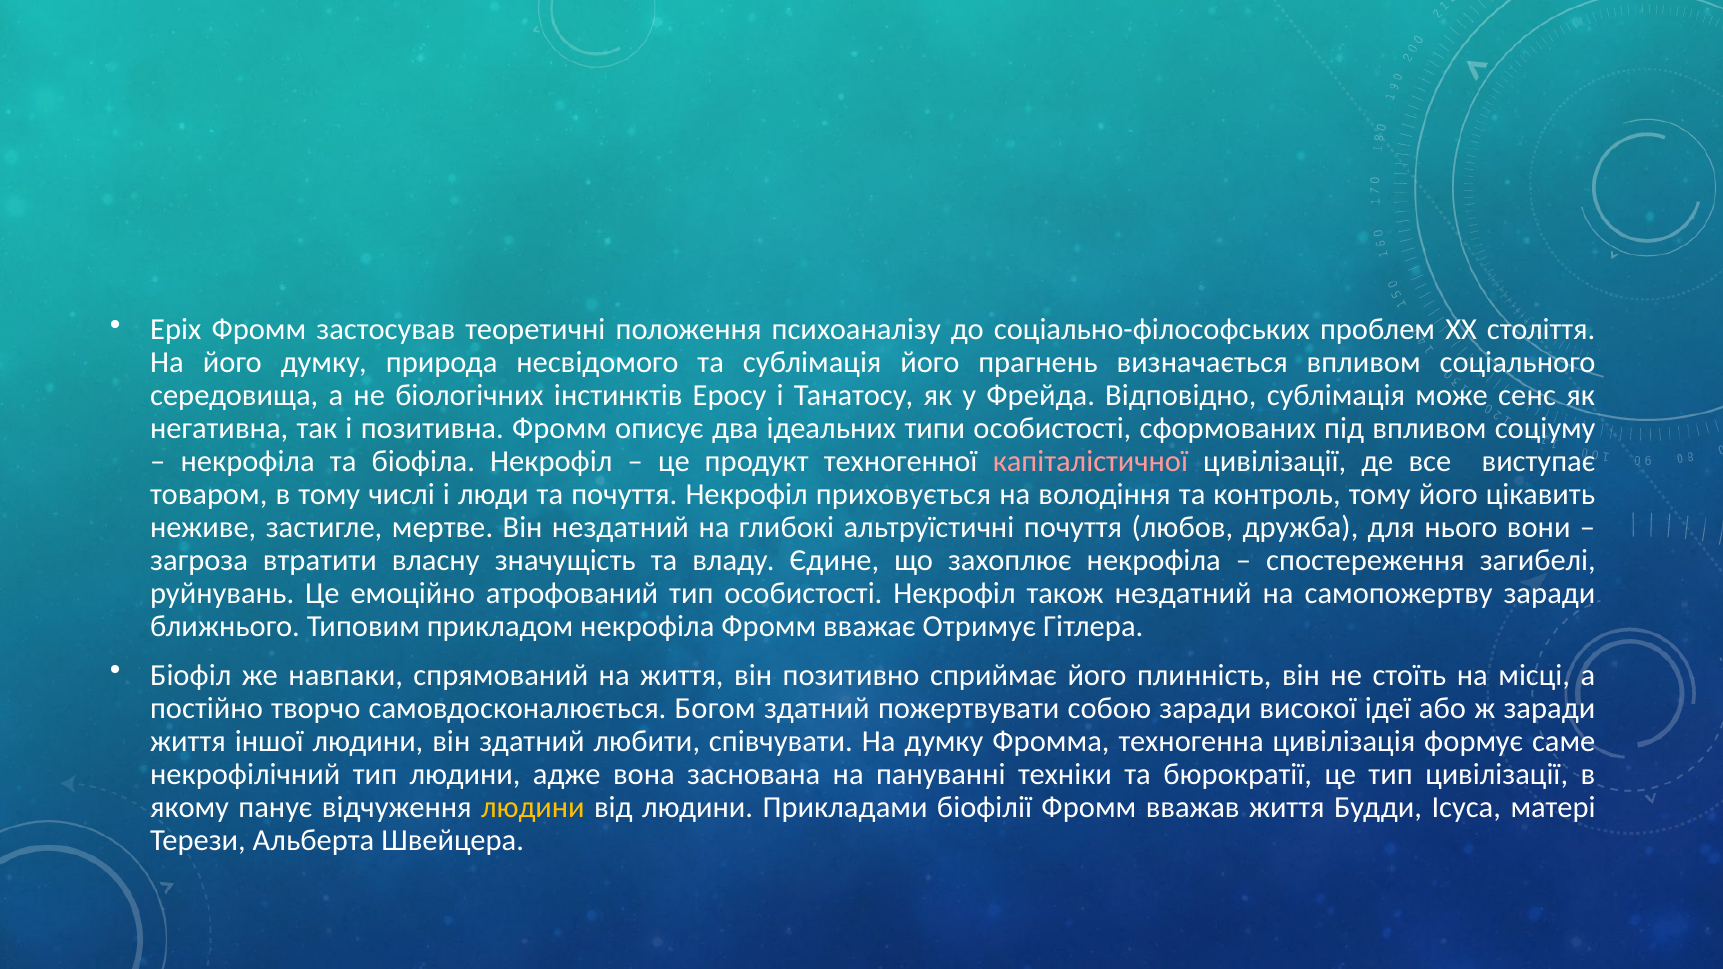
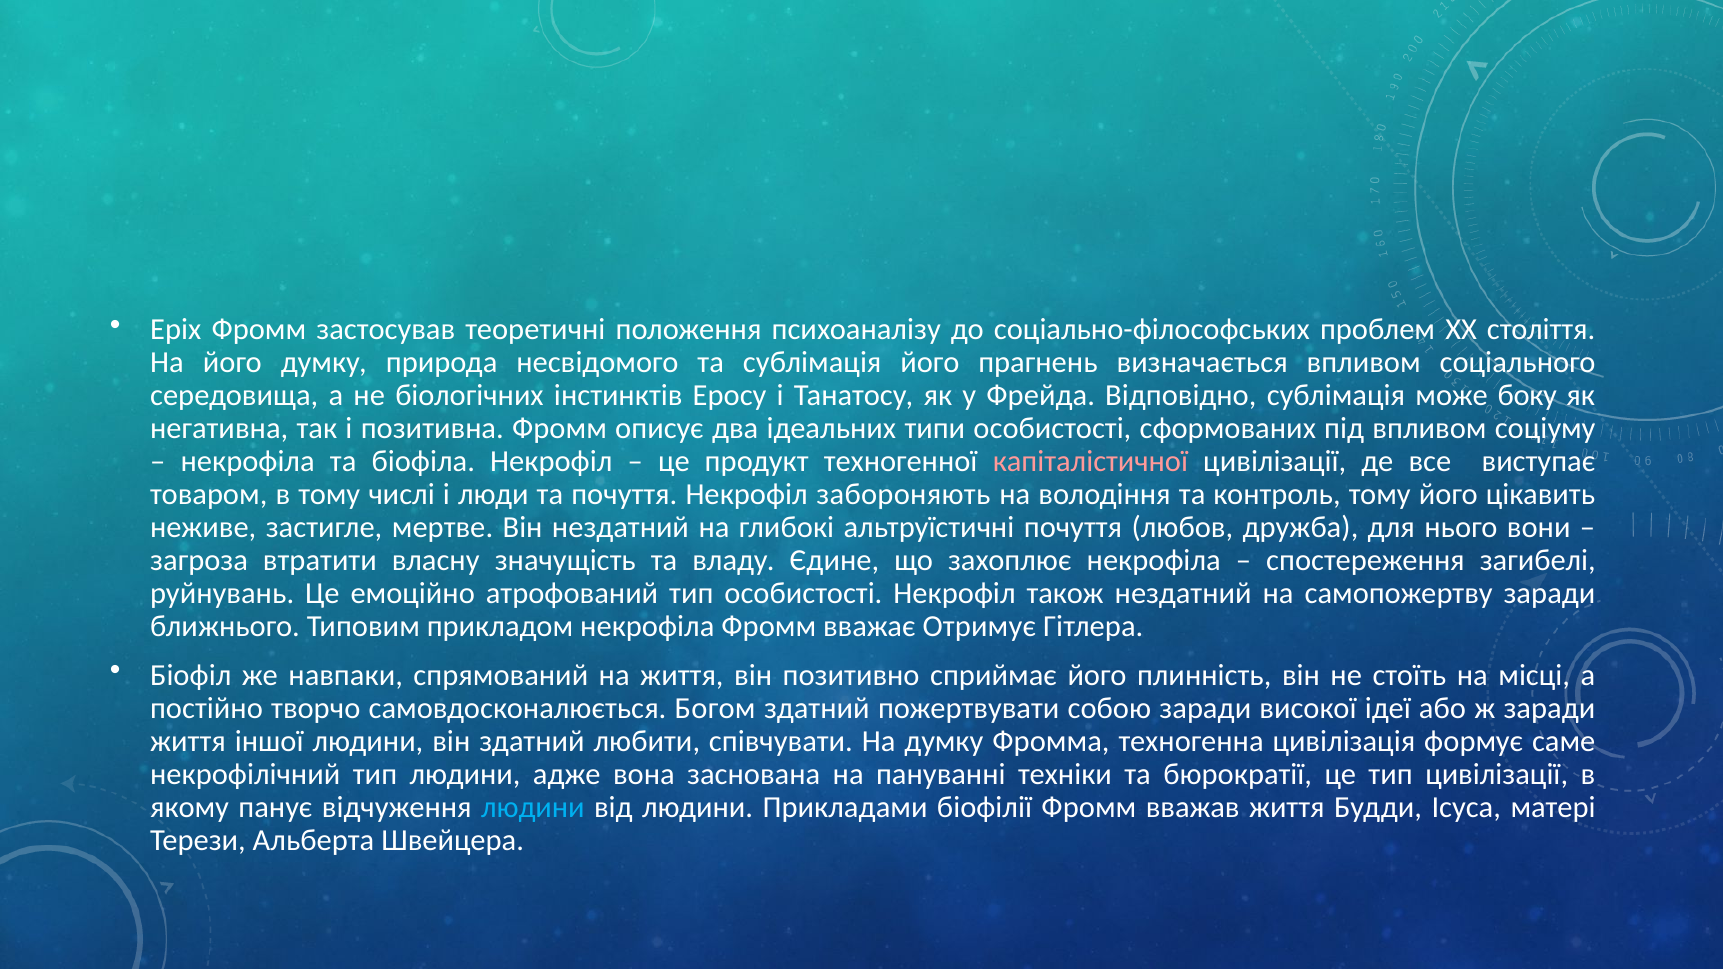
сенс: сенс -> боку (1527, 396)
приховується: приховується -> забороняють (903, 494)
людини colour: yellow -> light blue (533, 807)
